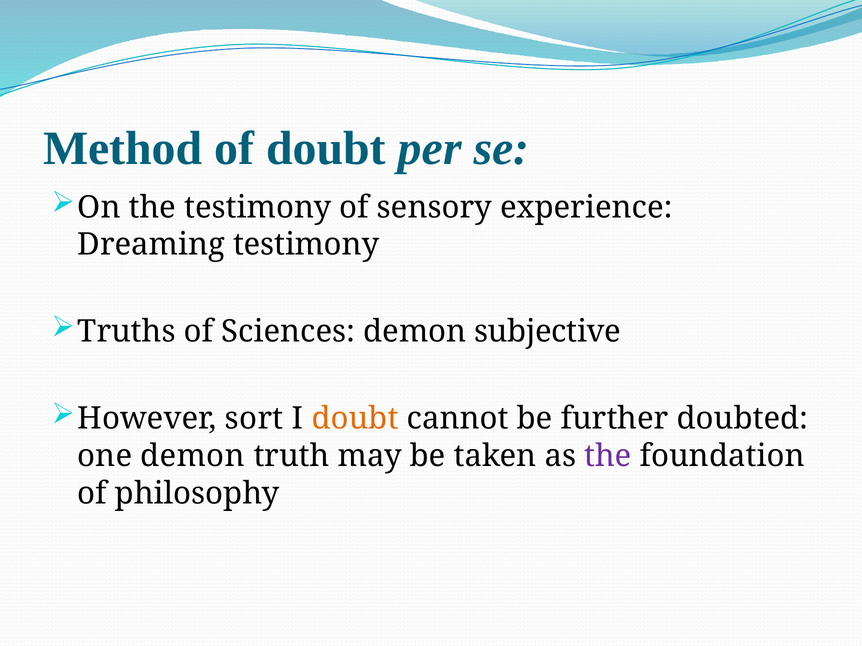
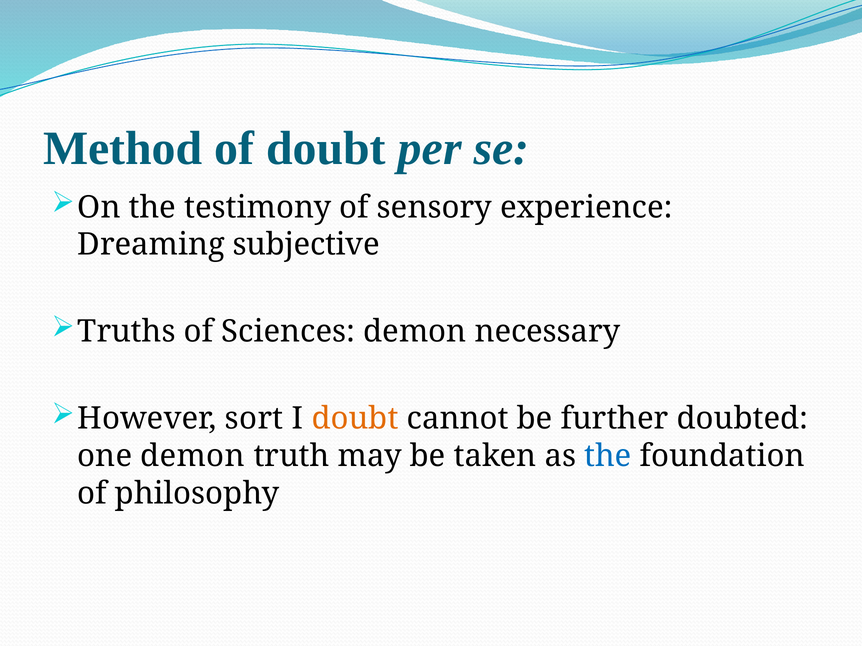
Dreaming testimony: testimony -> subjective (306, 245)
subjective: subjective -> necessary (548, 332)
the colour: purple -> blue (608, 456)
